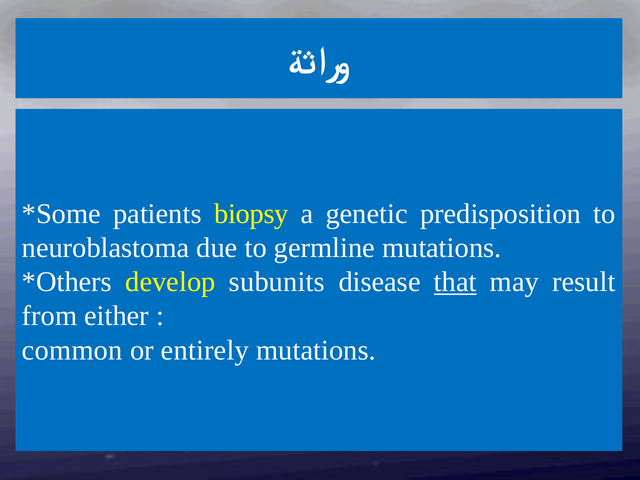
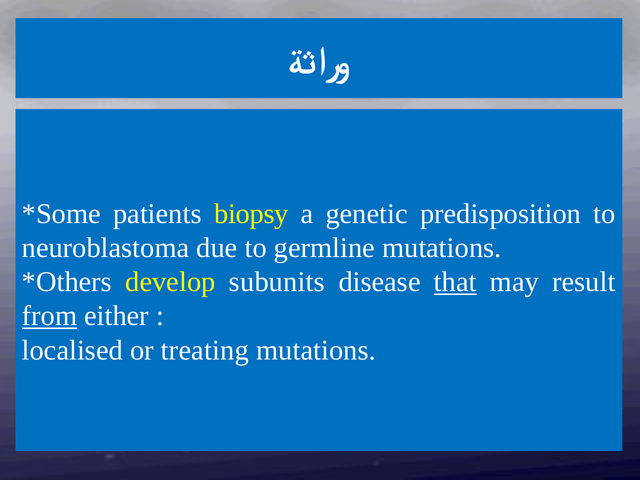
from underline: none -> present (49, 316)
common: common -> localised (72, 350)
entirely: entirely -> treating (205, 350)
